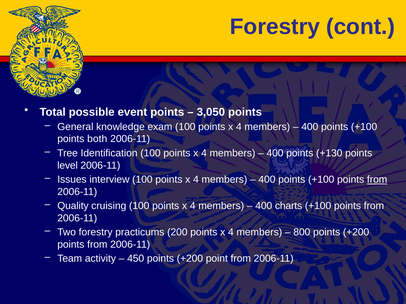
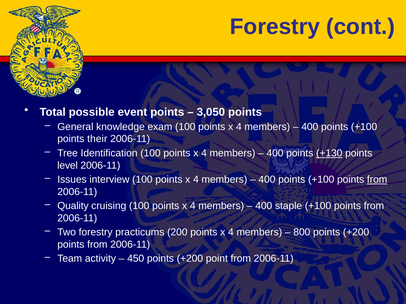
both: both -> their (97, 139)
+130 underline: none -> present (329, 153)
charts: charts -> staple (289, 206)
